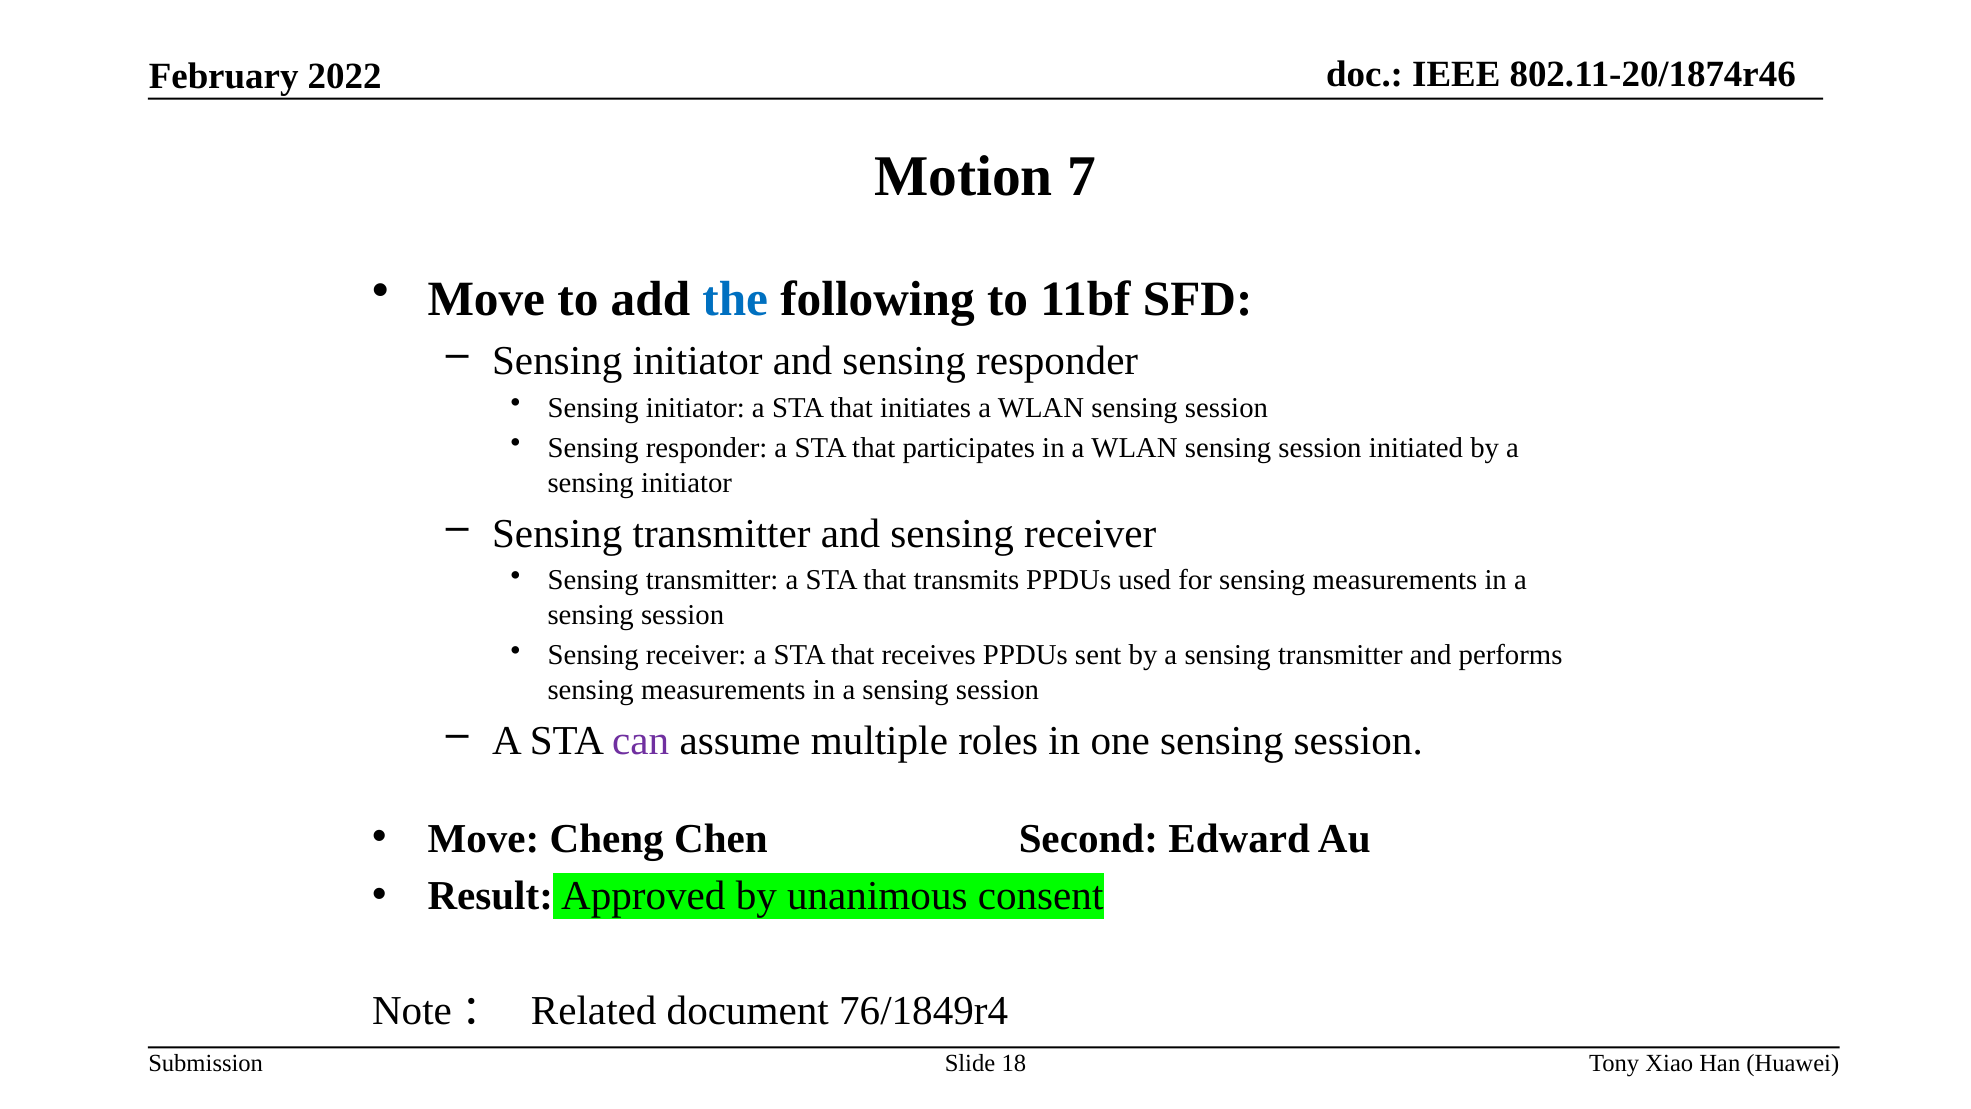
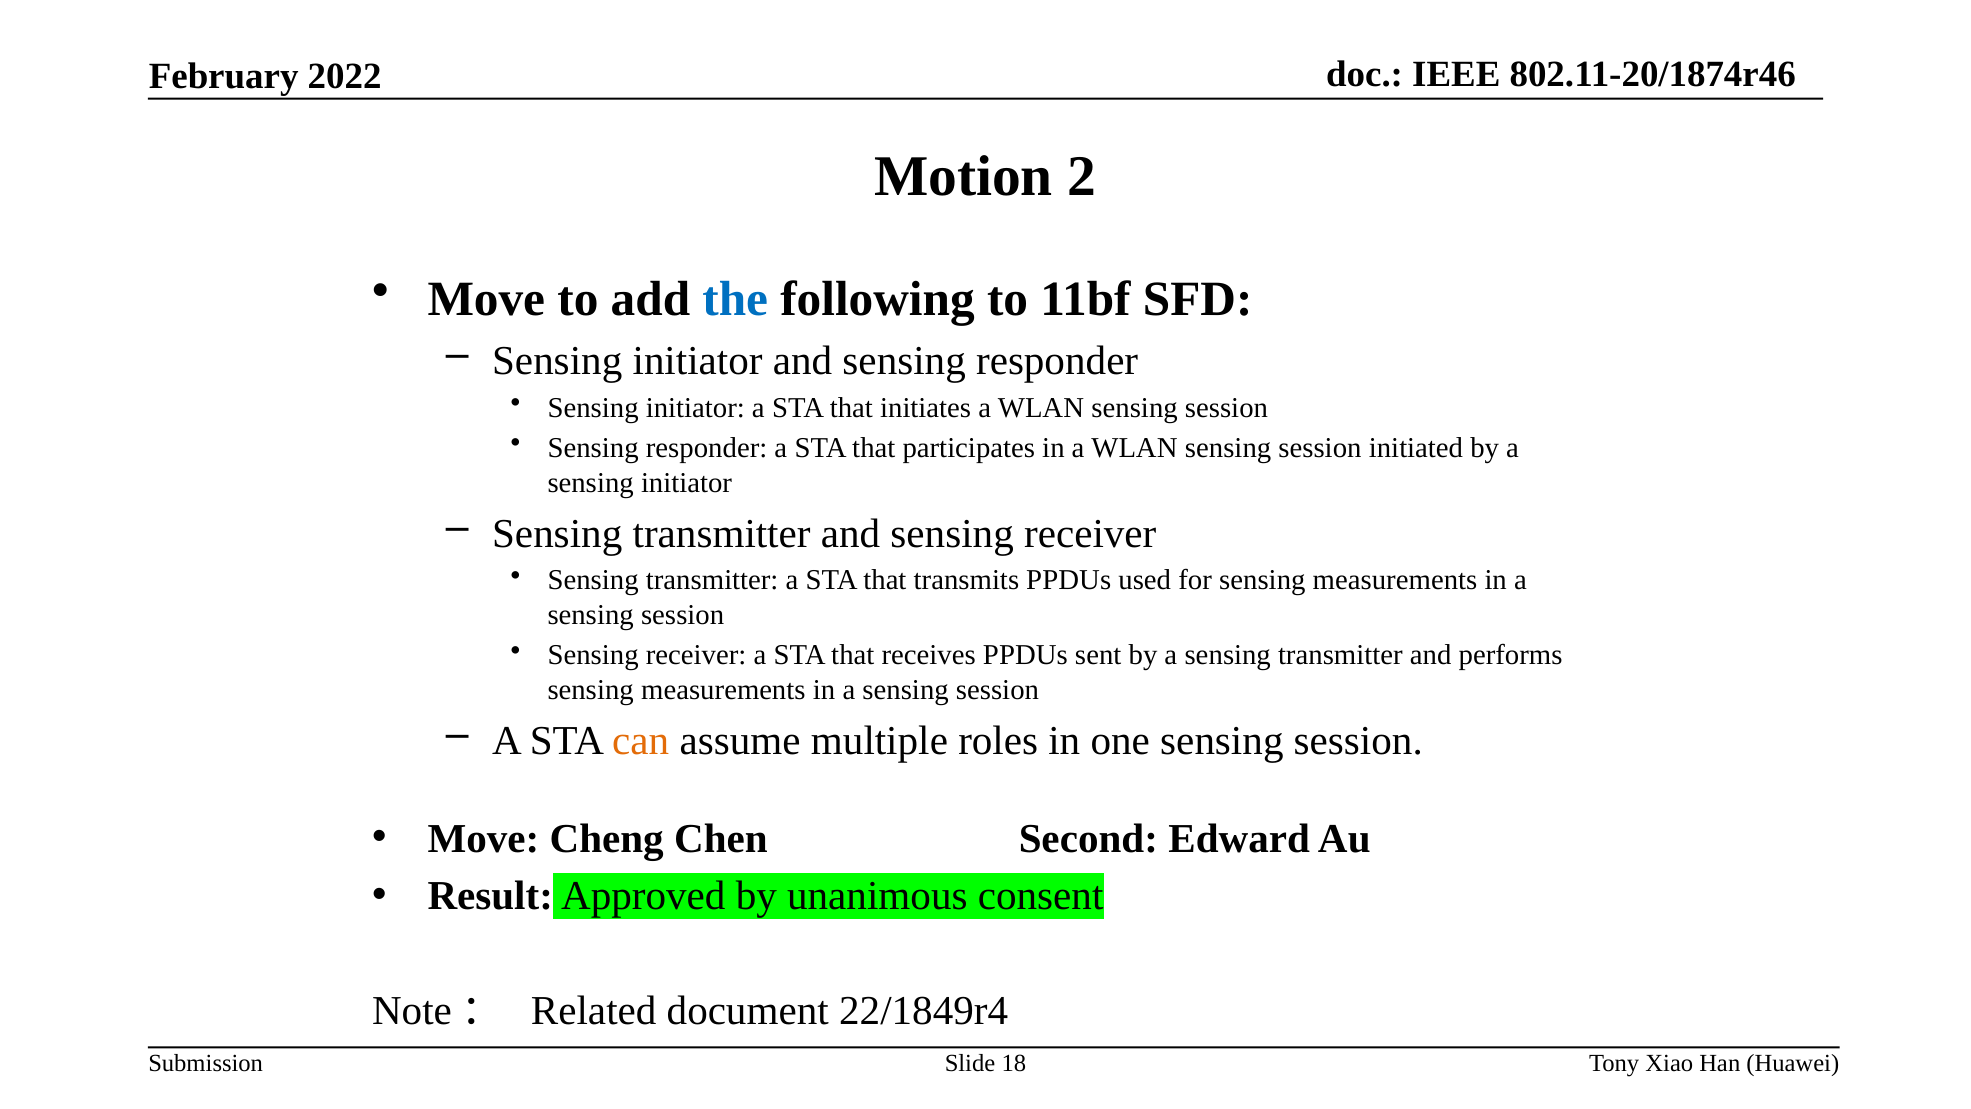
7: 7 -> 2 (1082, 176)
can colour: purple -> orange (641, 741)
76/1849r4: 76/1849r4 -> 22/1849r4 (924, 1011)
